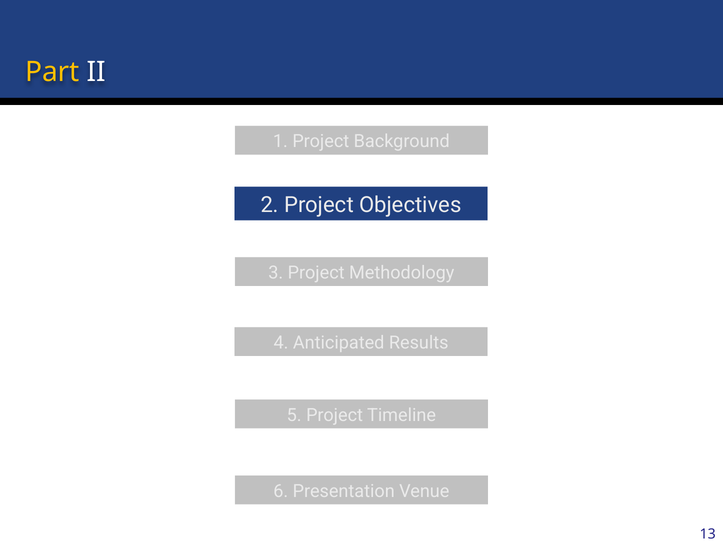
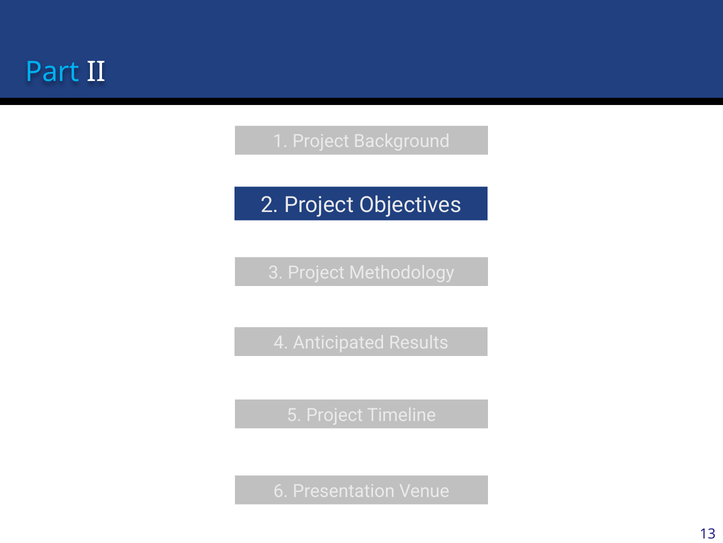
Part colour: yellow -> light blue (52, 72)
